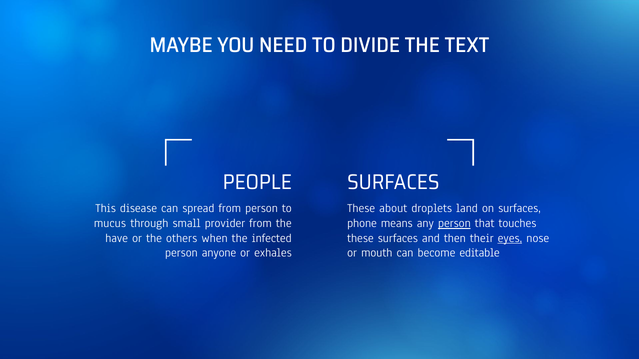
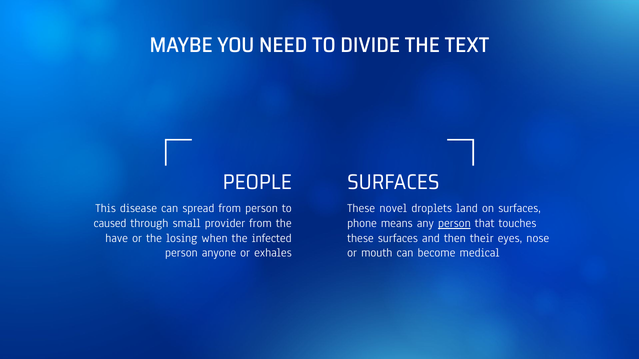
about: about -> novel (393, 208)
mucus: mucus -> caused (110, 223)
others: others -> losing (182, 238)
eyes underline: present -> none (510, 238)
editable: editable -> medical (480, 253)
